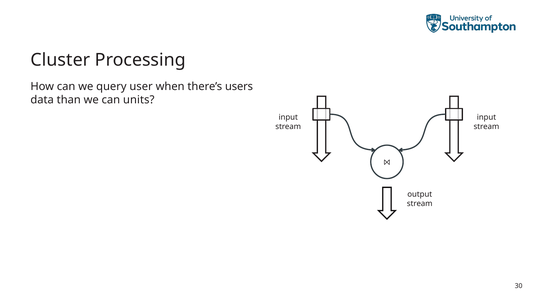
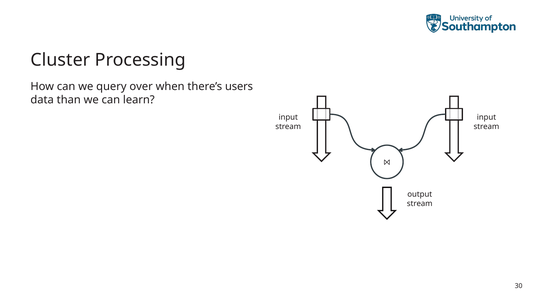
user: user -> over (141, 87)
units: units -> learn (139, 100)
